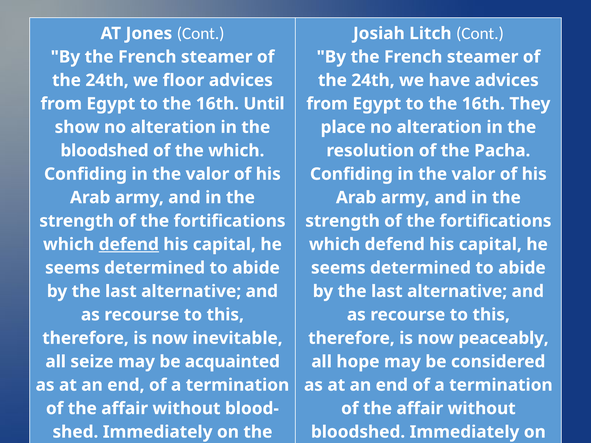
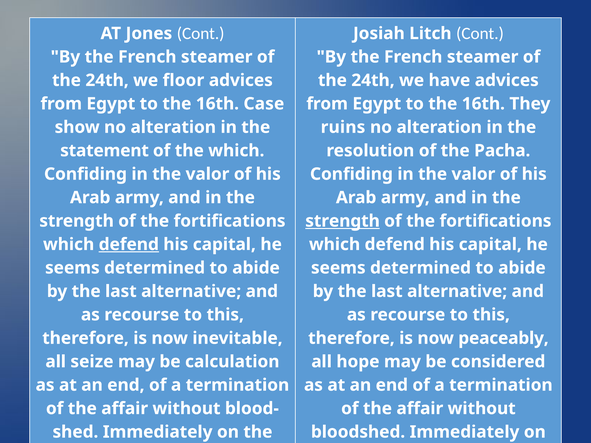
Until: Until -> Case (264, 104)
place: place -> ruins (343, 127)
bloodshed: bloodshed -> statement (105, 151)
strength underline: none -> present (343, 221)
acquainted: acquainted -> calculation (232, 362)
